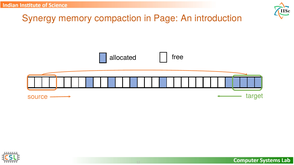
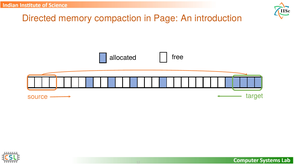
Synergy: Synergy -> Directed (39, 18)
